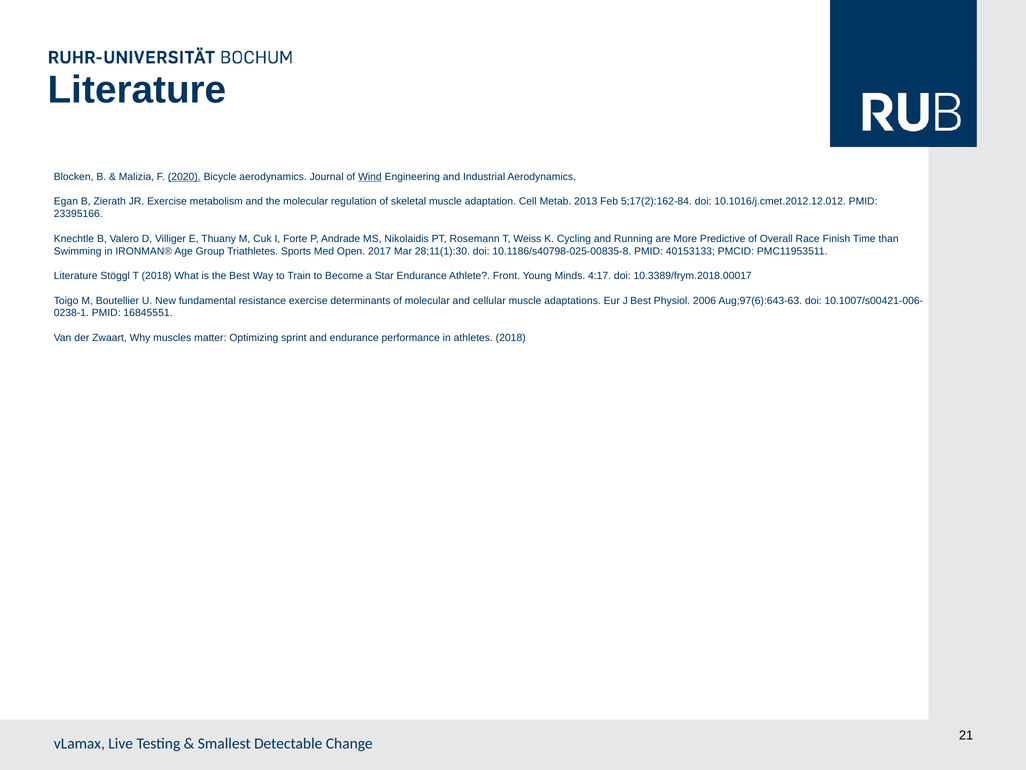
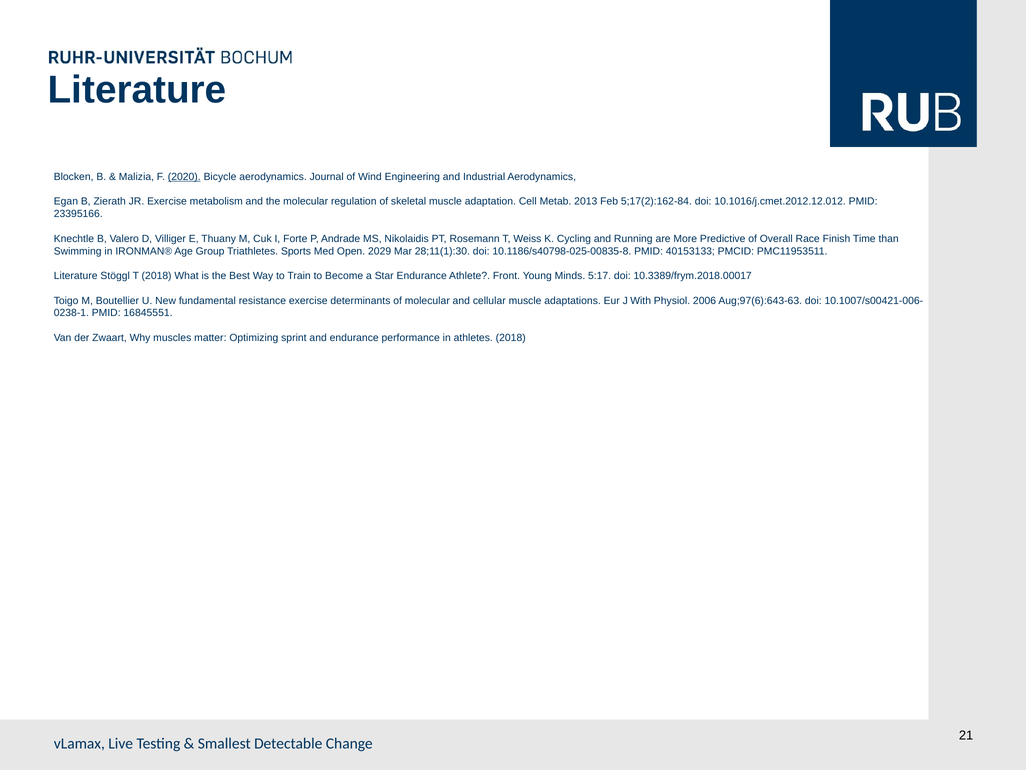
Wind underline: present -> none (370, 177)
2017: 2017 -> 2029 (380, 251)
4:17: 4:17 -> 5:17 (600, 276)
J Best: Best -> With (641, 301)
